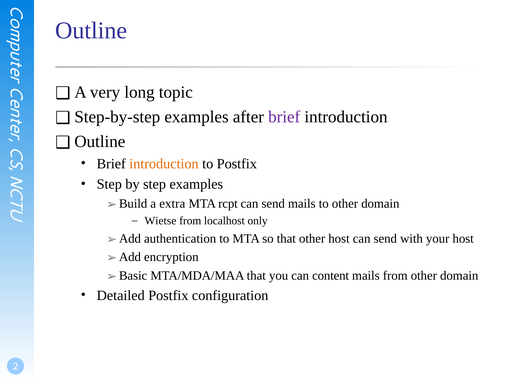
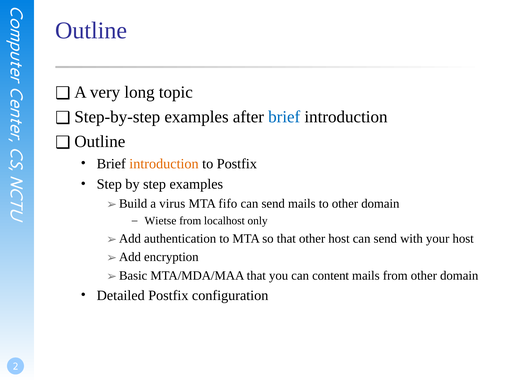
brief colour: purple -> blue (284, 117)
extra: extra -> virus (172, 203)
rcpt: rcpt -> fifo (228, 203)
